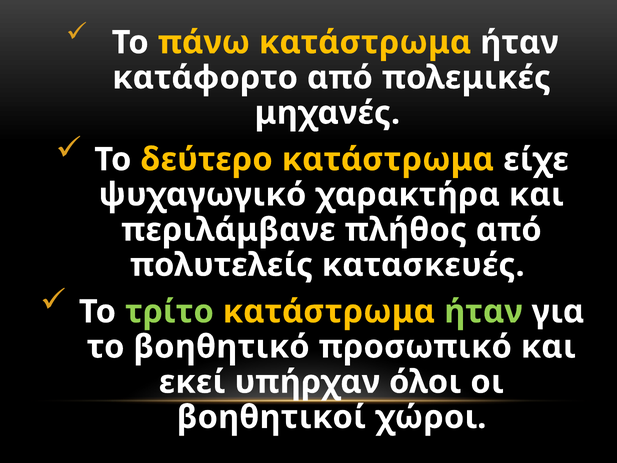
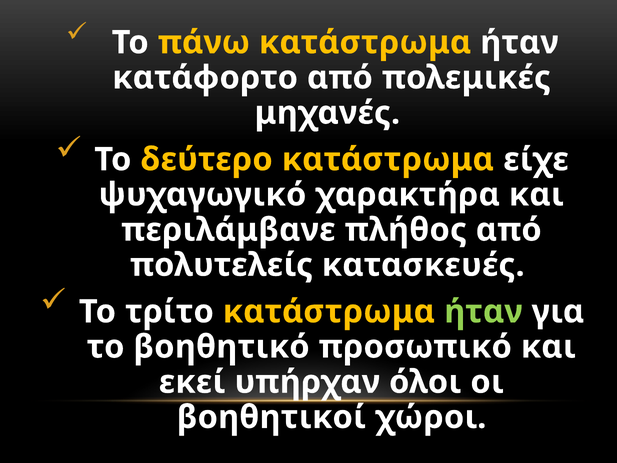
τρίτο colour: light green -> white (169, 311)
